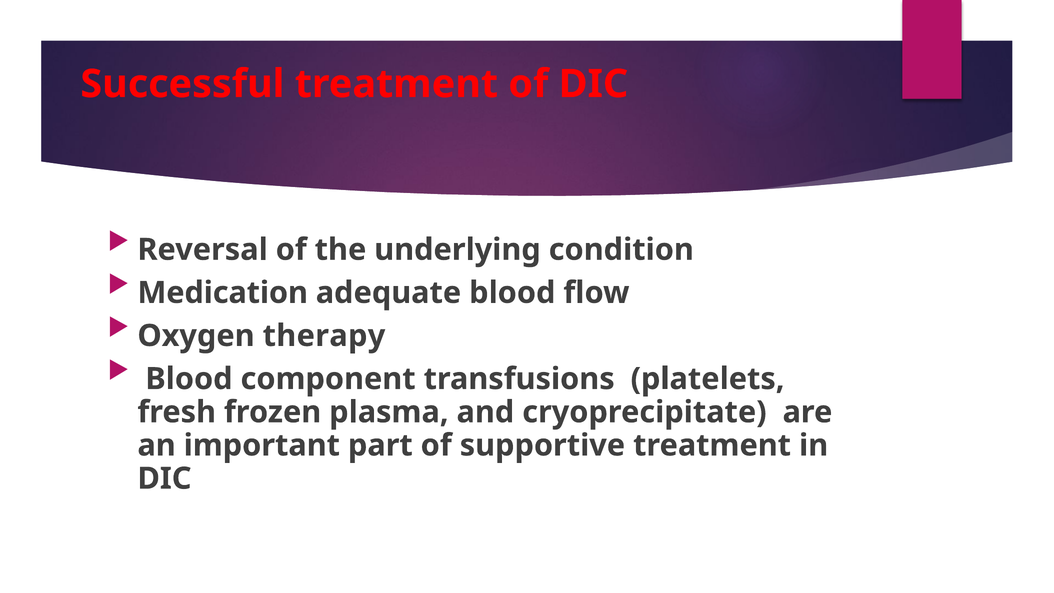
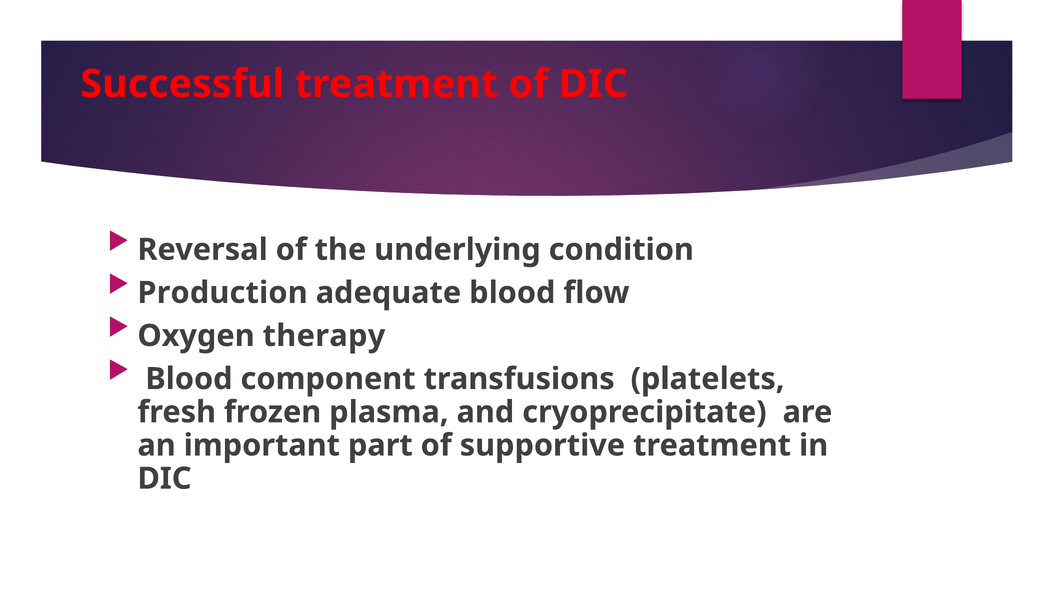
Medication: Medication -> Production (223, 293)
